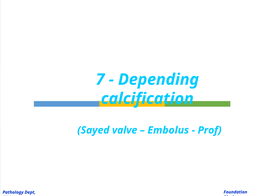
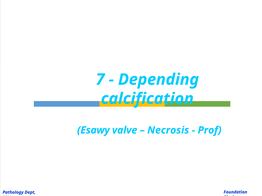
Sayed: Sayed -> Esawy (93, 131)
Embolus: Embolus -> Necrosis (168, 131)
